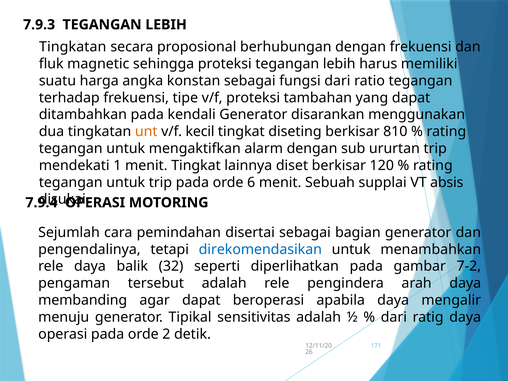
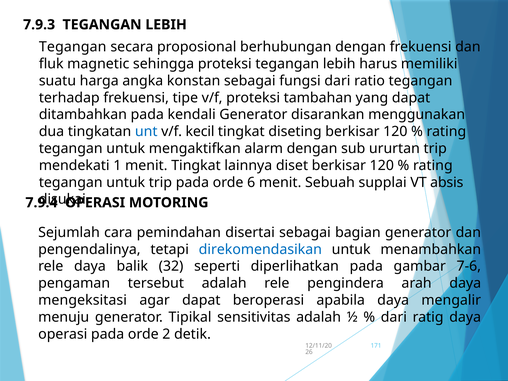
Tingkatan: Tingkatan -> Tegangan (73, 47)
unt colour: orange -> blue (146, 132)
diseting berkisar 810: 810 -> 120 (395, 132)
7-2: 7-2 -> 7-6 (469, 266)
membanding: membanding -> mengeksitasi (83, 300)
